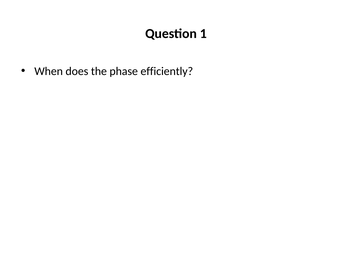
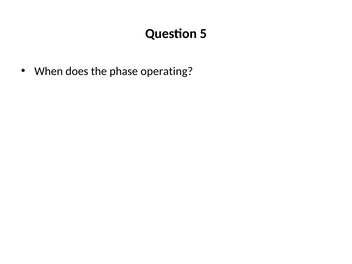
1: 1 -> 5 (203, 34)
efficiently: efficiently -> operating (167, 71)
